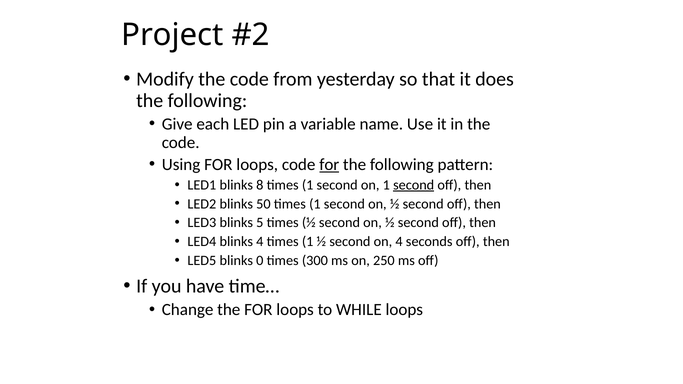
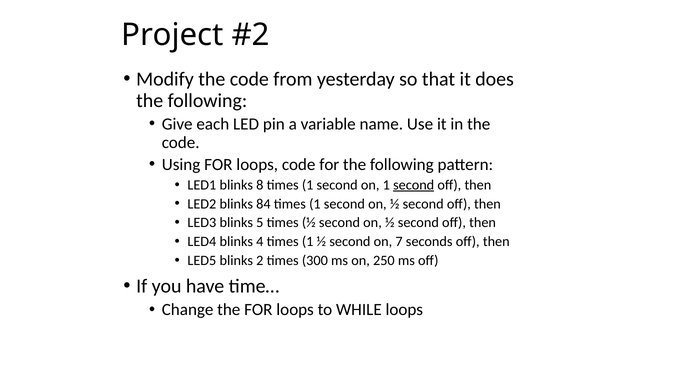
for underline: present -> none (329, 165)
50: 50 -> 84 (263, 204)
on 4: 4 -> 7 (399, 242)
0: 0 -> 2 (260, 261)
